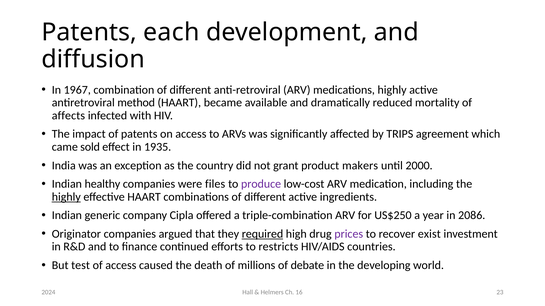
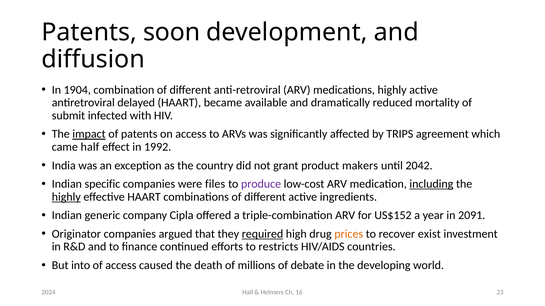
each: each -> soon (172, 32)
1967: 1967 -> 1904 (77, 90)
method: method -> delayed (136, 103)
affects: affects -> submit (68, 116)
impact underline: none -> present (89, 134)
sold: sold -> half (90, 147)
1935: 1935 -> 1992 (158, 147)
2000: 2000 -> 2042 (419, 166)
healthy: healthy -> specific (102, 184)
including underline: none -> present (431, 184)
US$250: US$250 -> US$152 (393, 216)
2086: 2086 -> 2091 (472, 216)
prices colour: purple -> orange (349, 234)
test: test -> into (81, 266)
